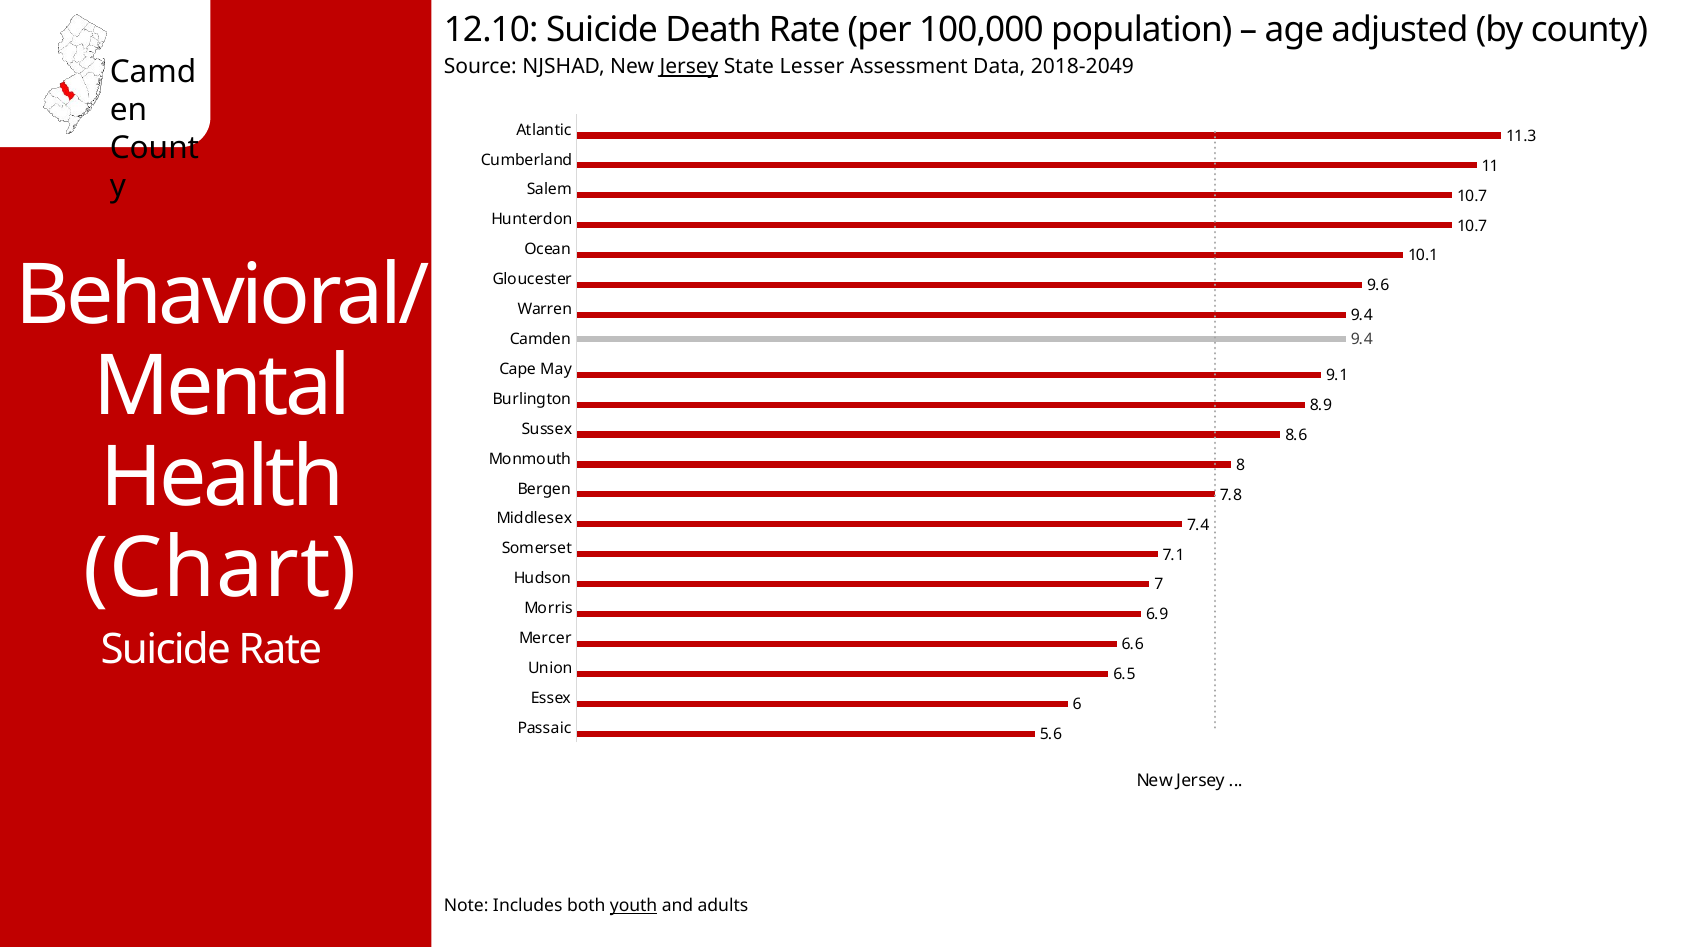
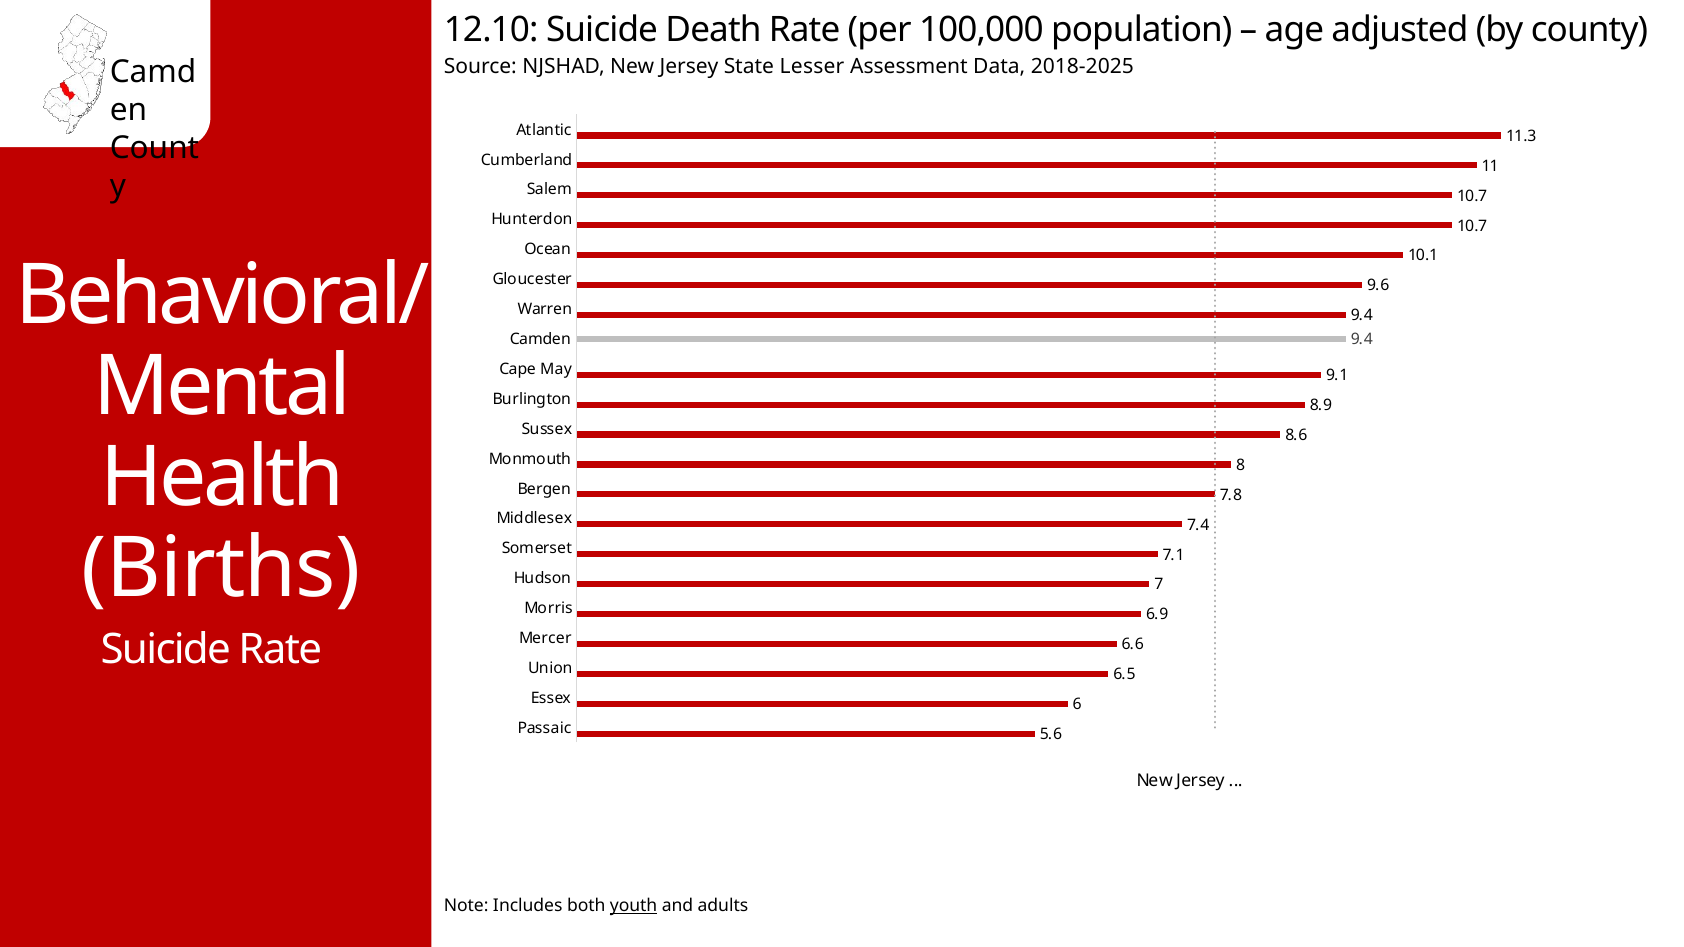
Jersey underline: present -> none (689, 67)
2018-2049: 2018-2049 -> 2018-2025 (1082, 67)
Chart: Chart -> Births (221, 569)
